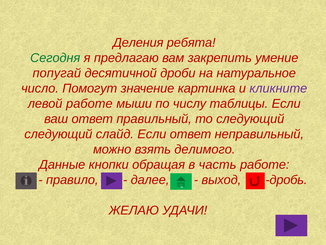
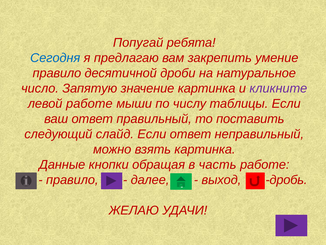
Деления: Деления -> Попугай (138, 42)
Сегодня colour: green -> blue (55, 58)
попугай: попугай -> правило (57, 73)
Помогут: Помогут -> Запятую (90, 88)
то следующий: следующий -> поставить (250, 119)
взять делимого: делимого -> картинка (205, 149)
